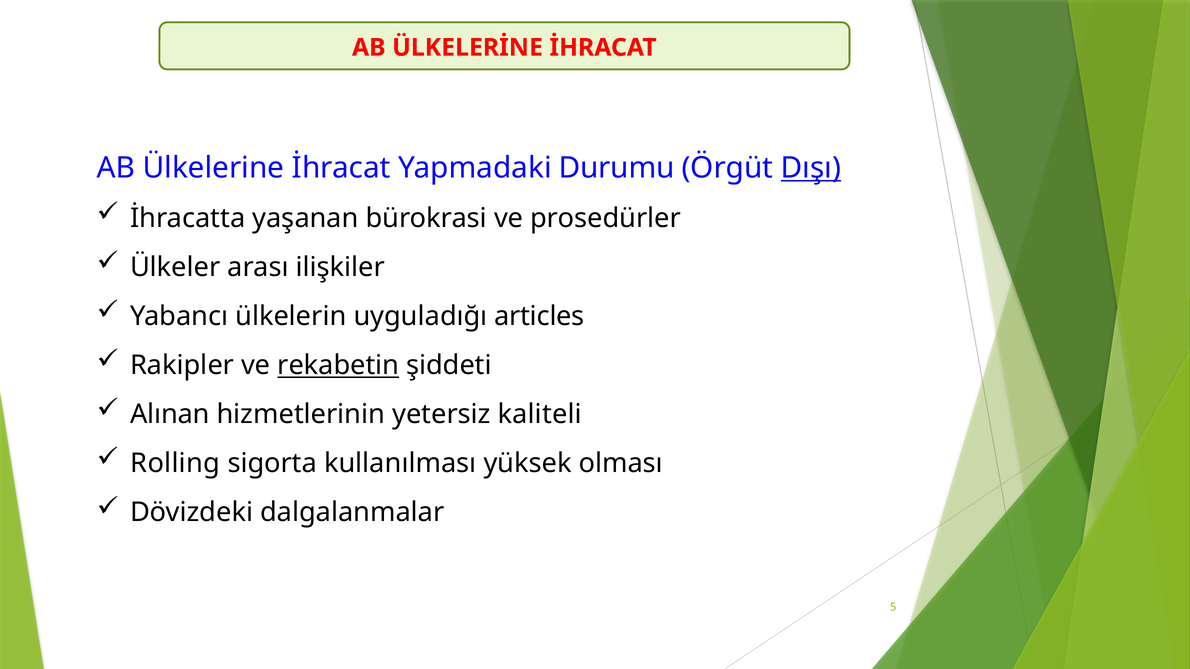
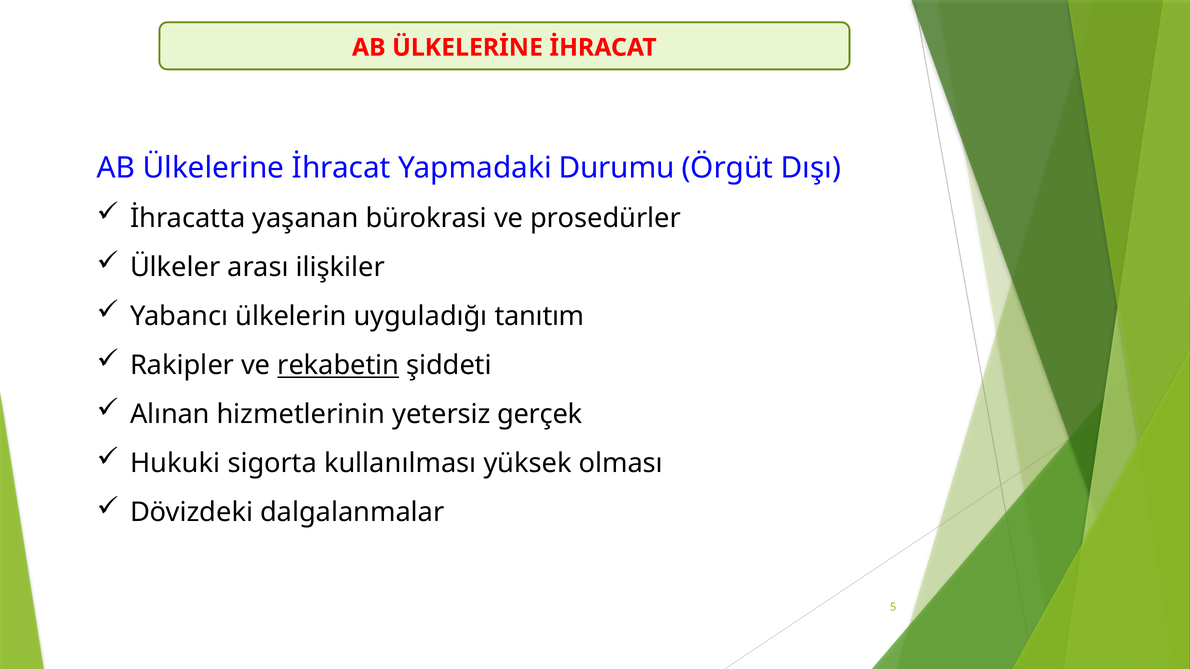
Dışı underline: present -> none (811, 168)
articles: articles -> tanıtım (539, 317)
kaliteli: kaliteli -> gerçek (540, 415)
Rolling: Rolling -> Hukuki (175, 464)
